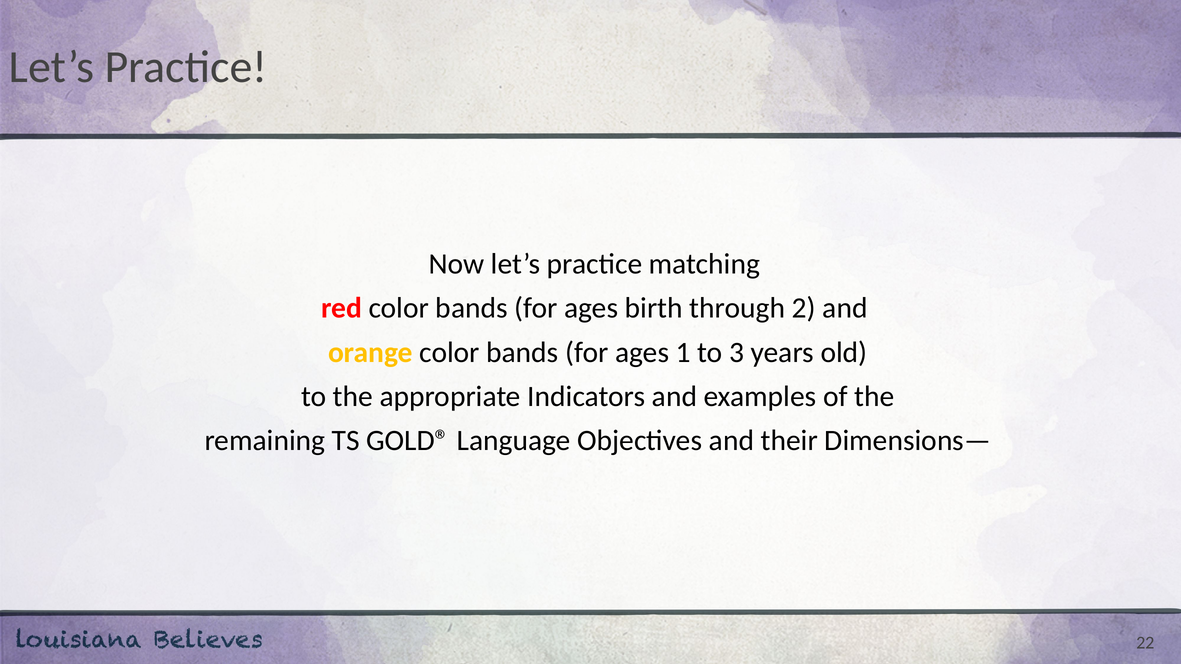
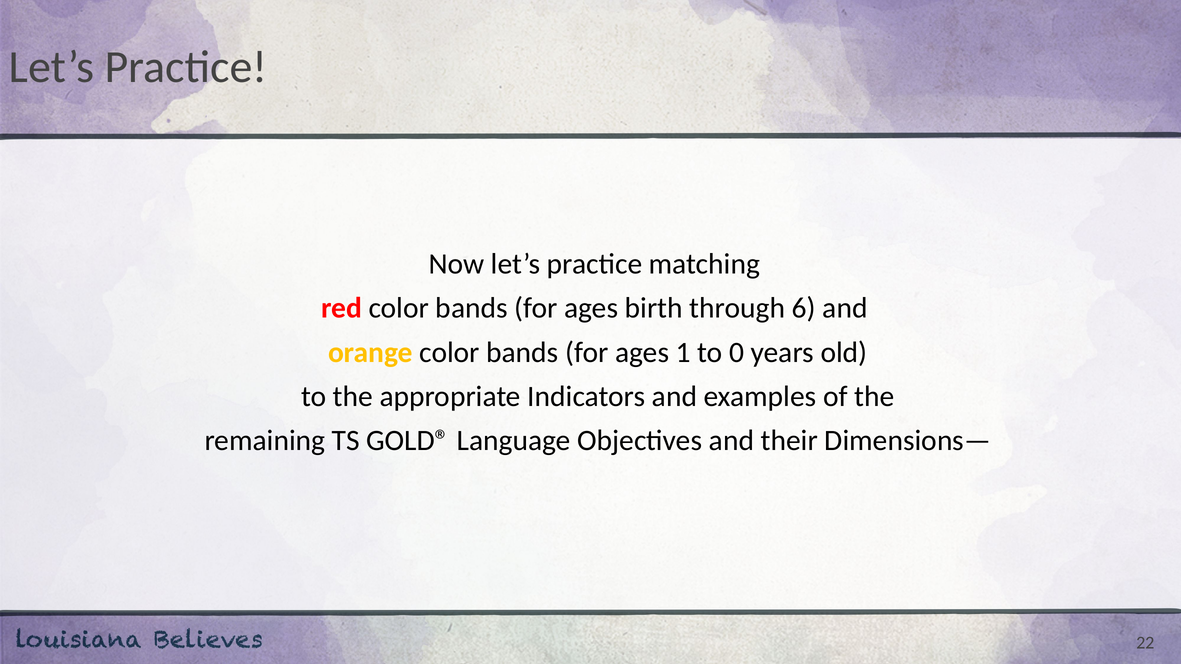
2: 2 -> 6 (804, 308)
3: 3 -> 0 (737, 353)
